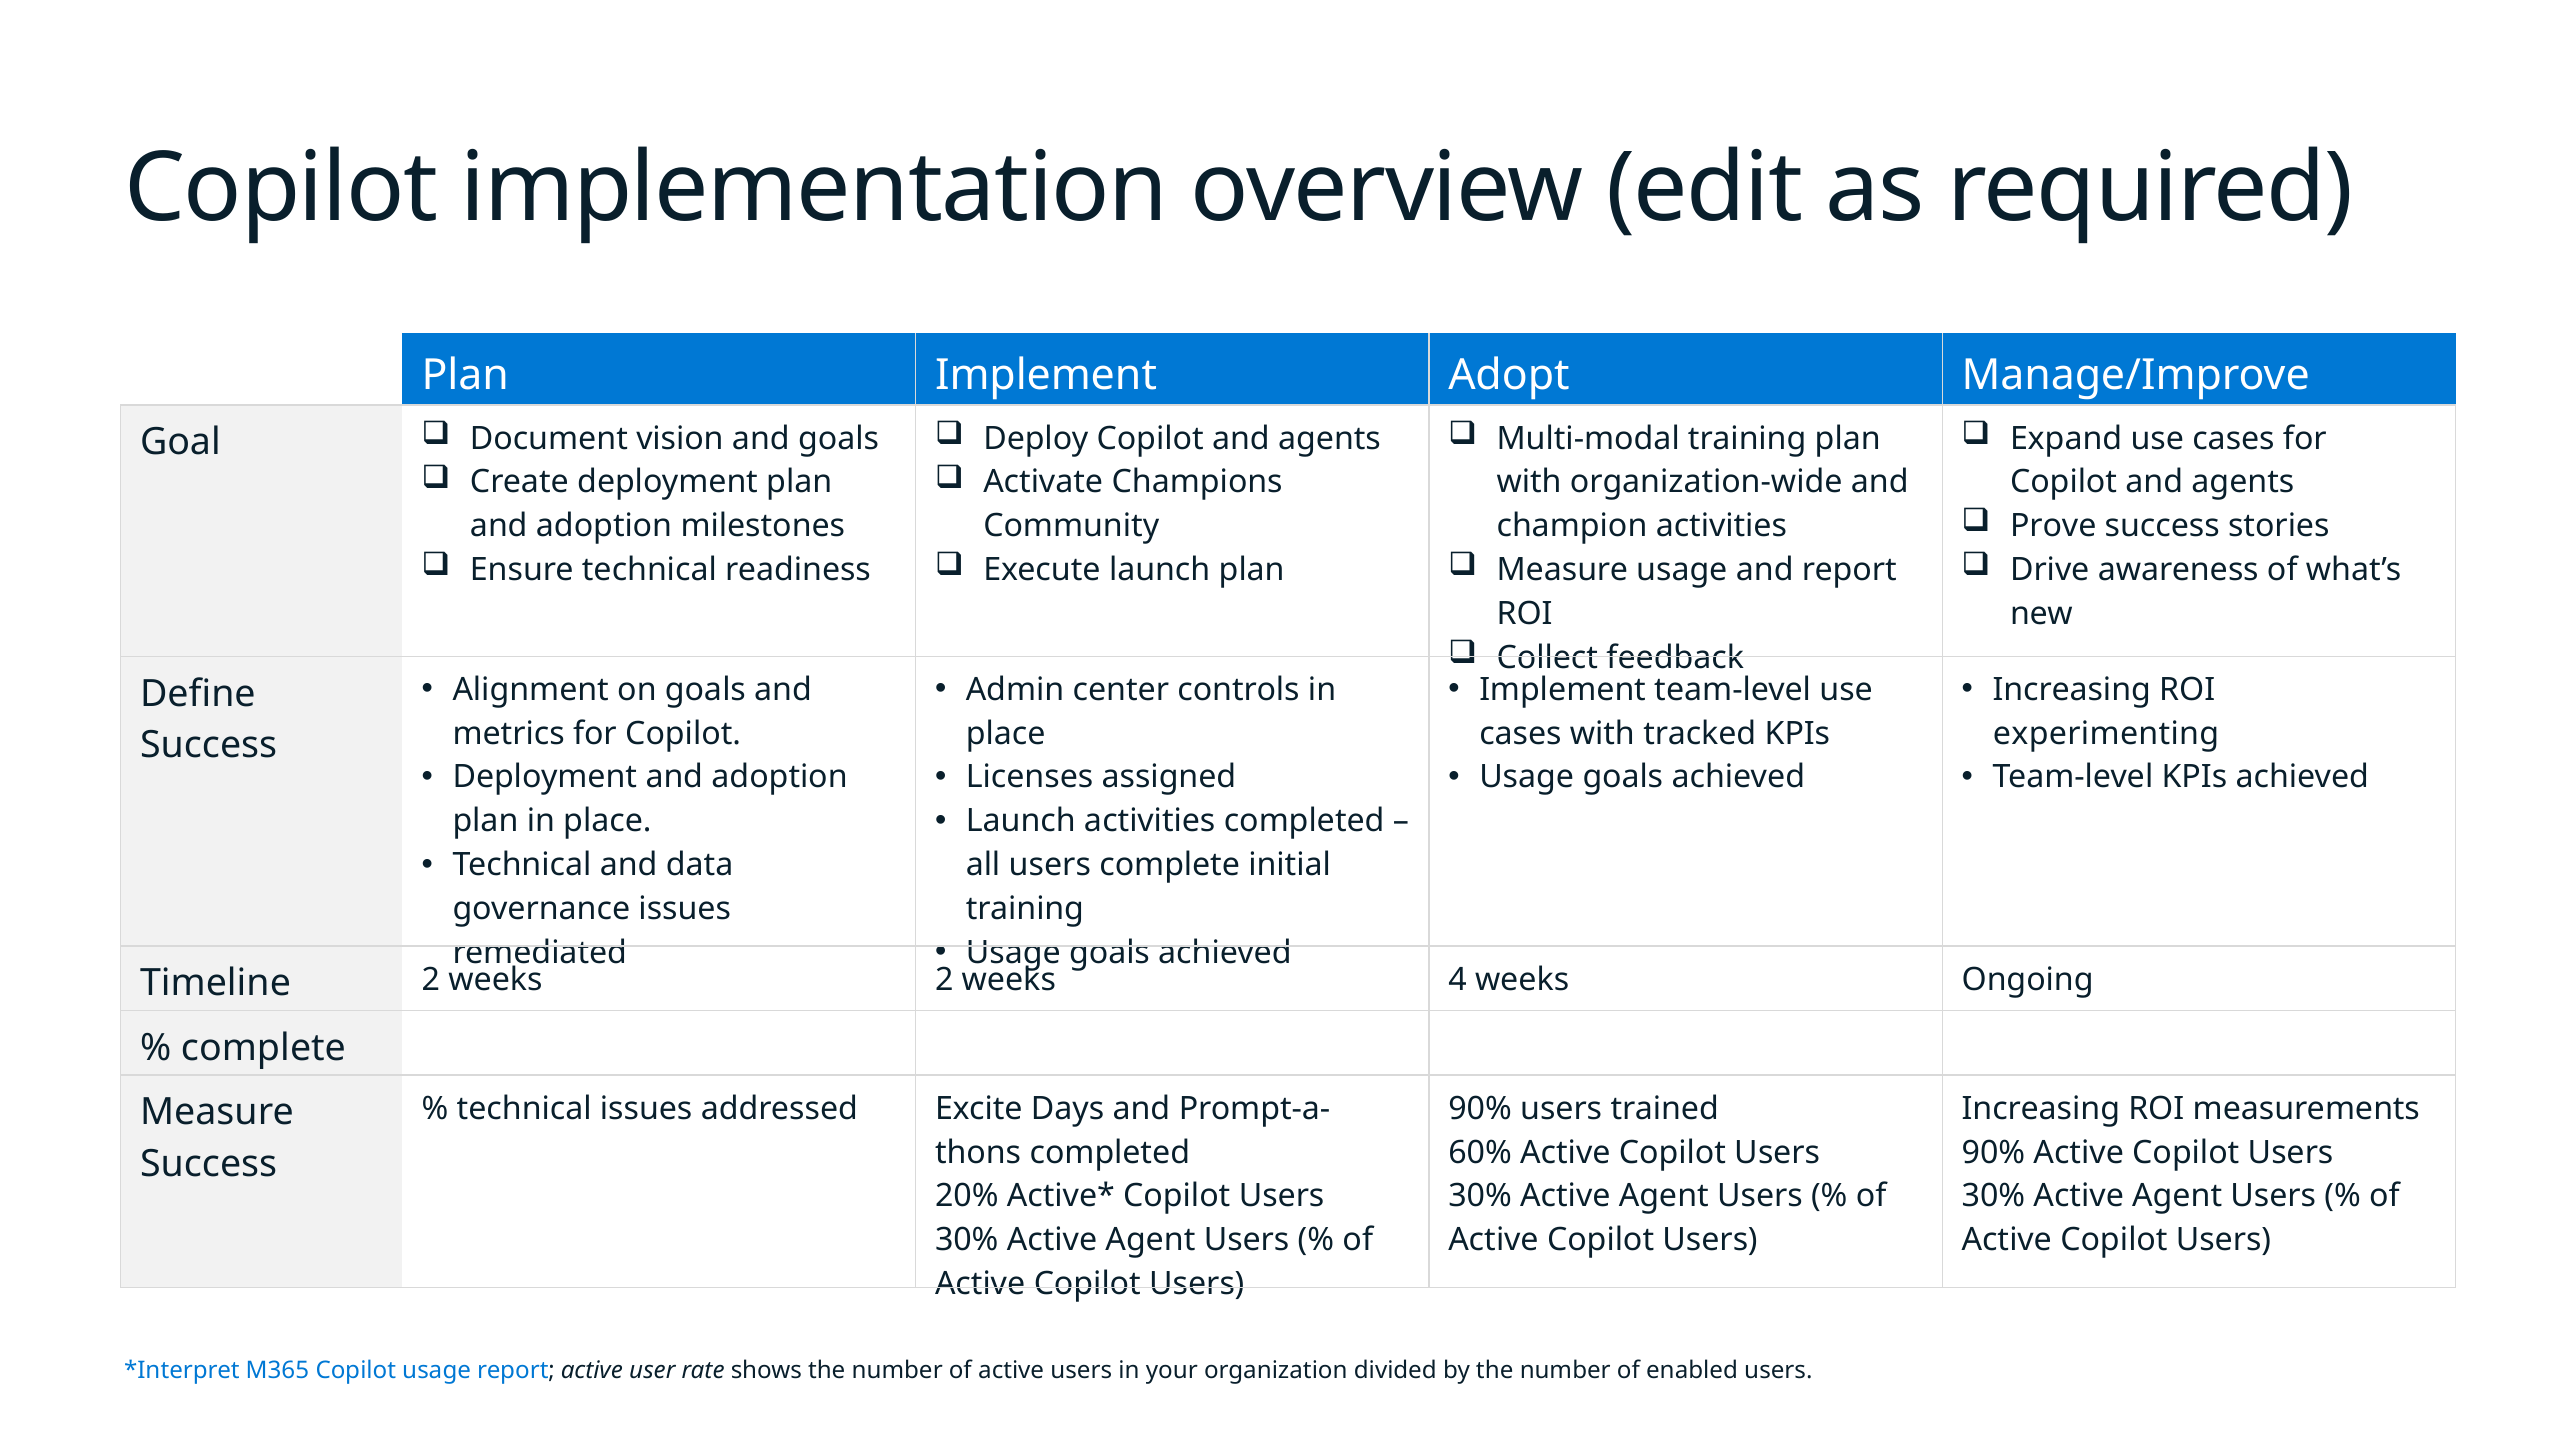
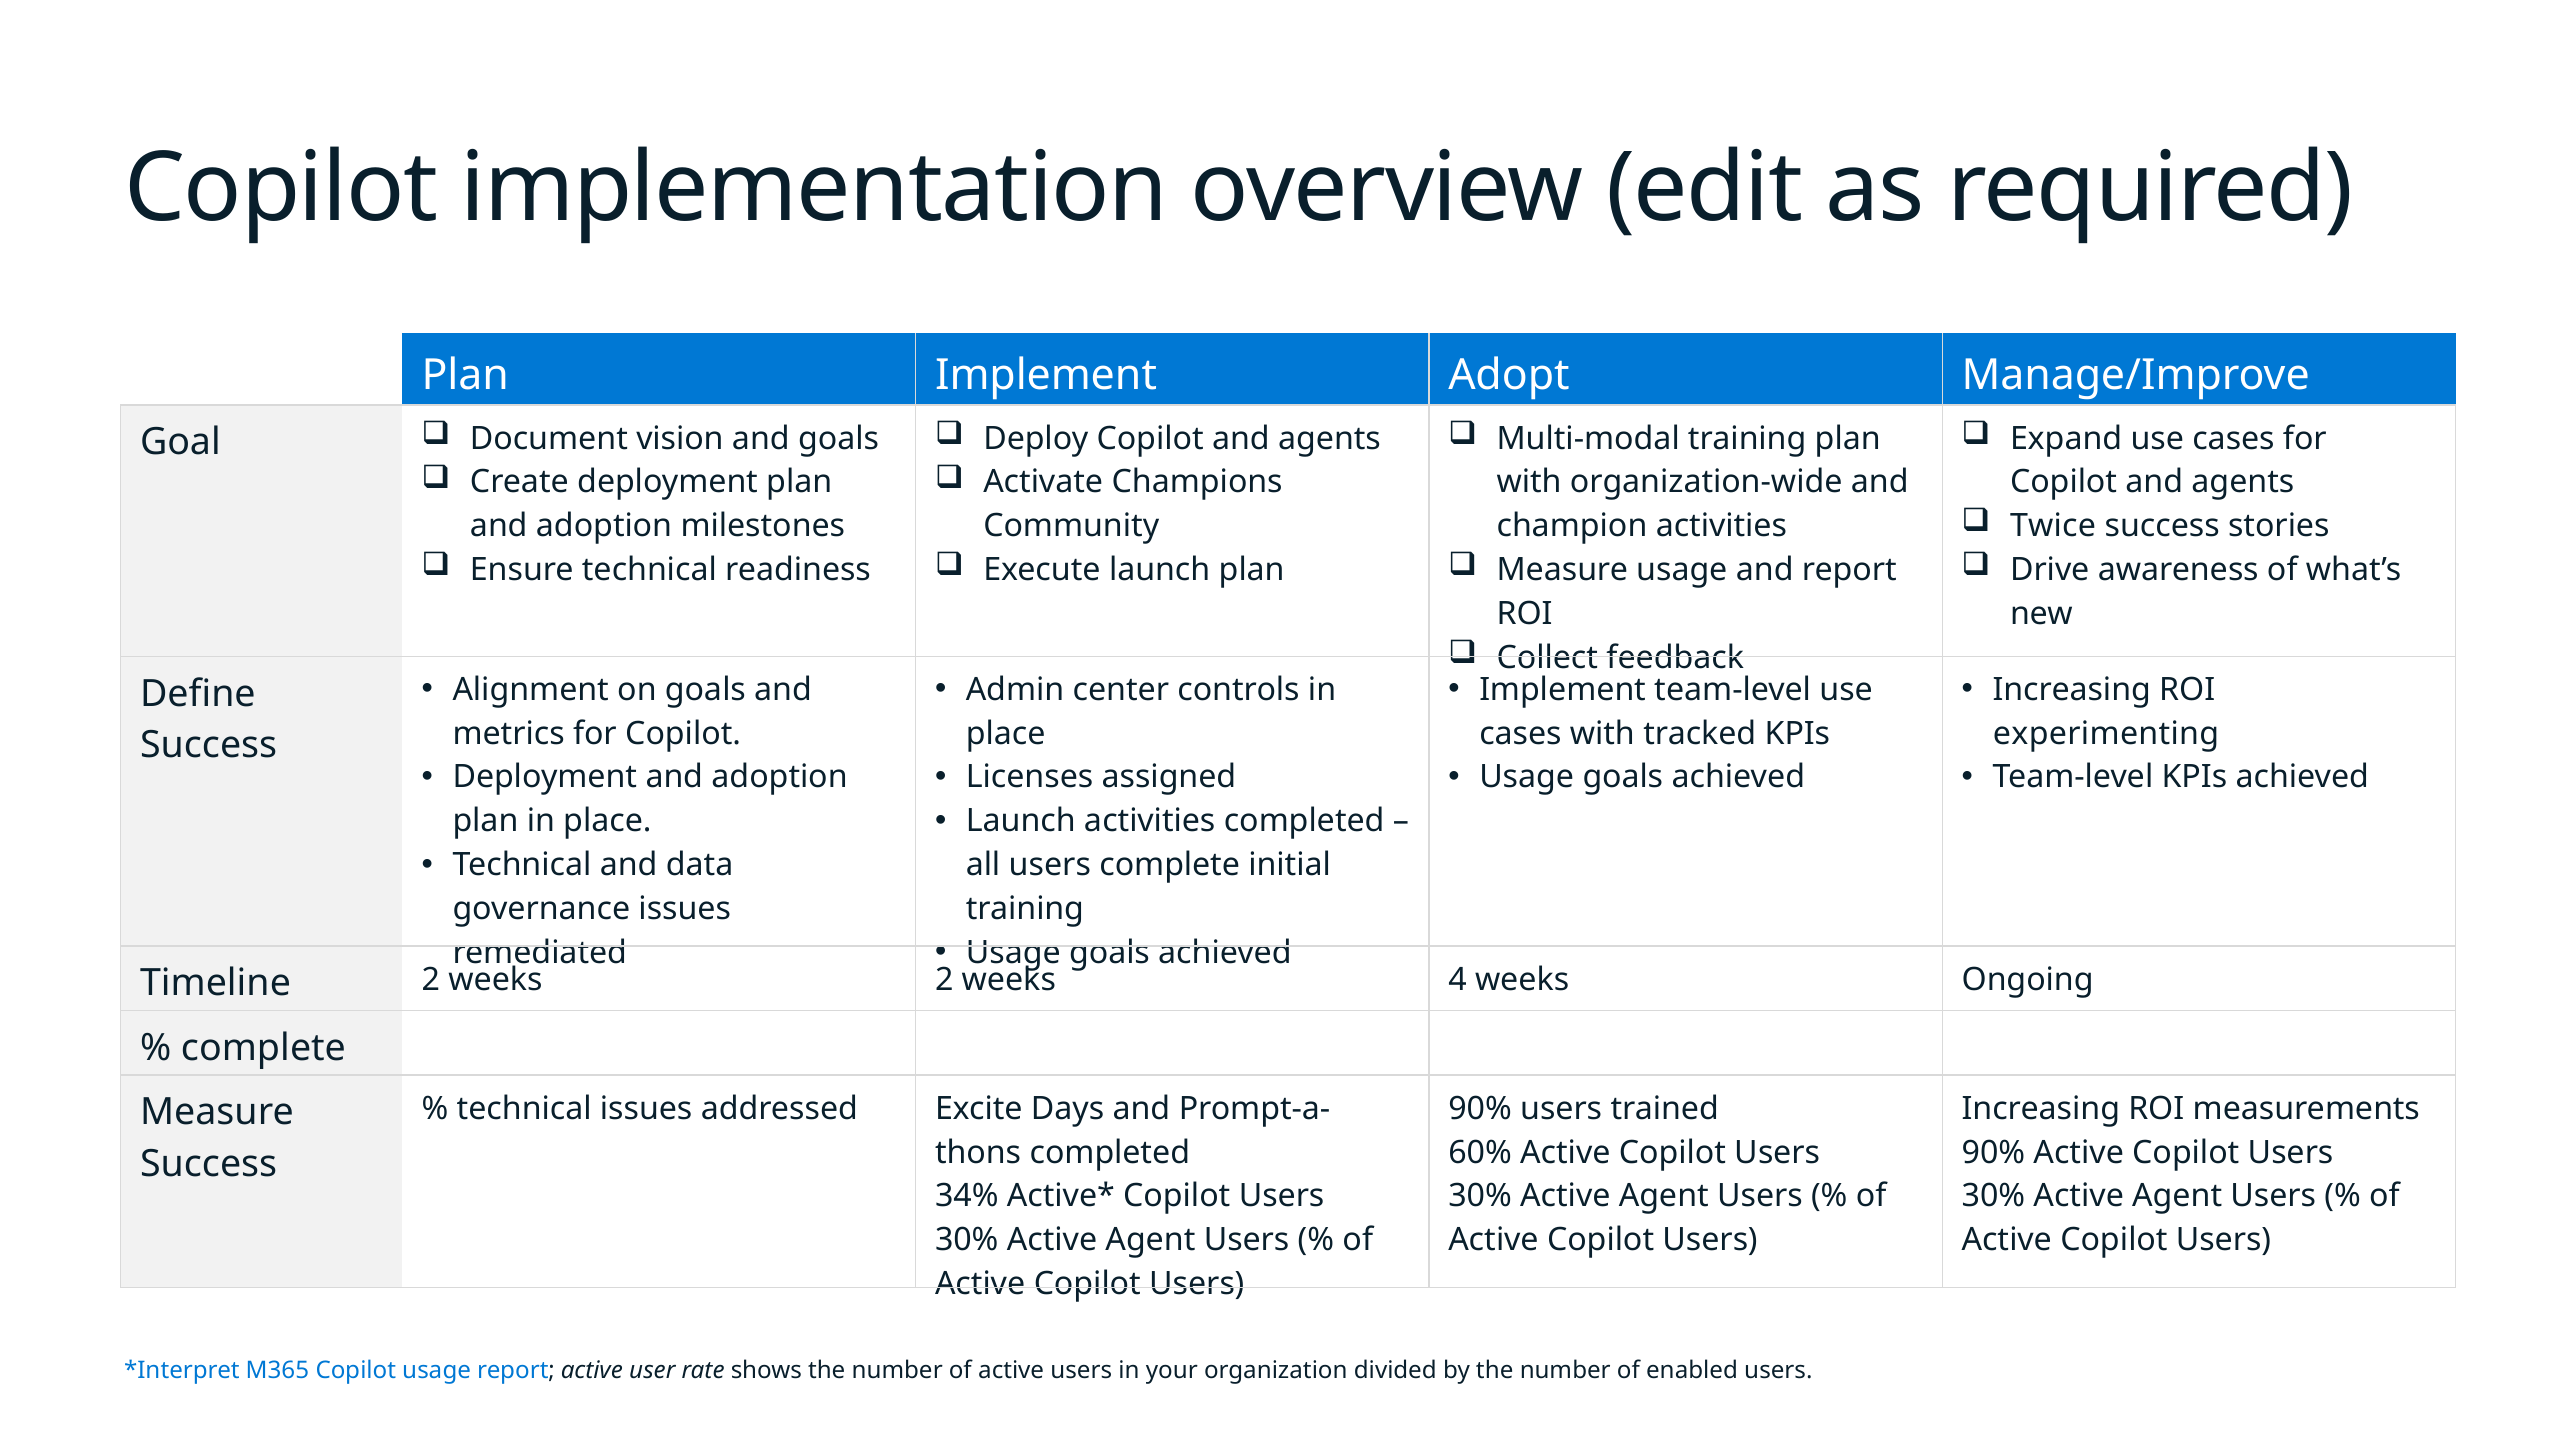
Prove: Prove -> Twice (2053, 526)
20%: 20% -> 34% (967, 1196)
